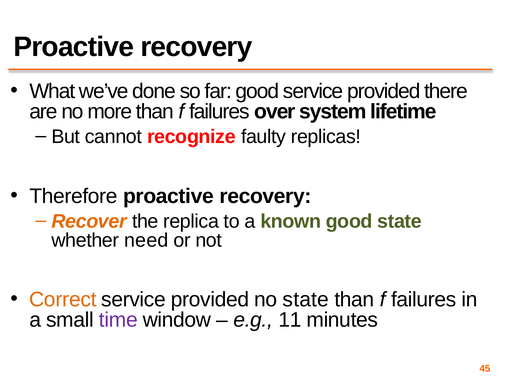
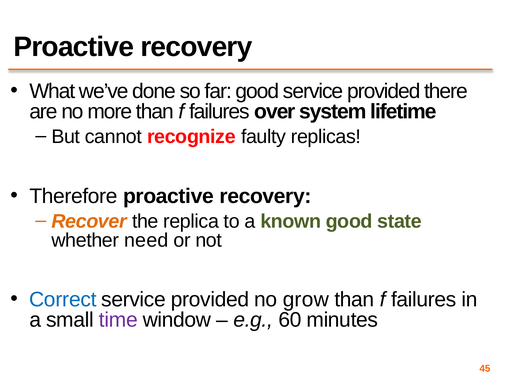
Correct colour: orange -> blue (63, 299)
no state: state -> grow (306, 299)
11: 11 -> 60 (290, 320)
